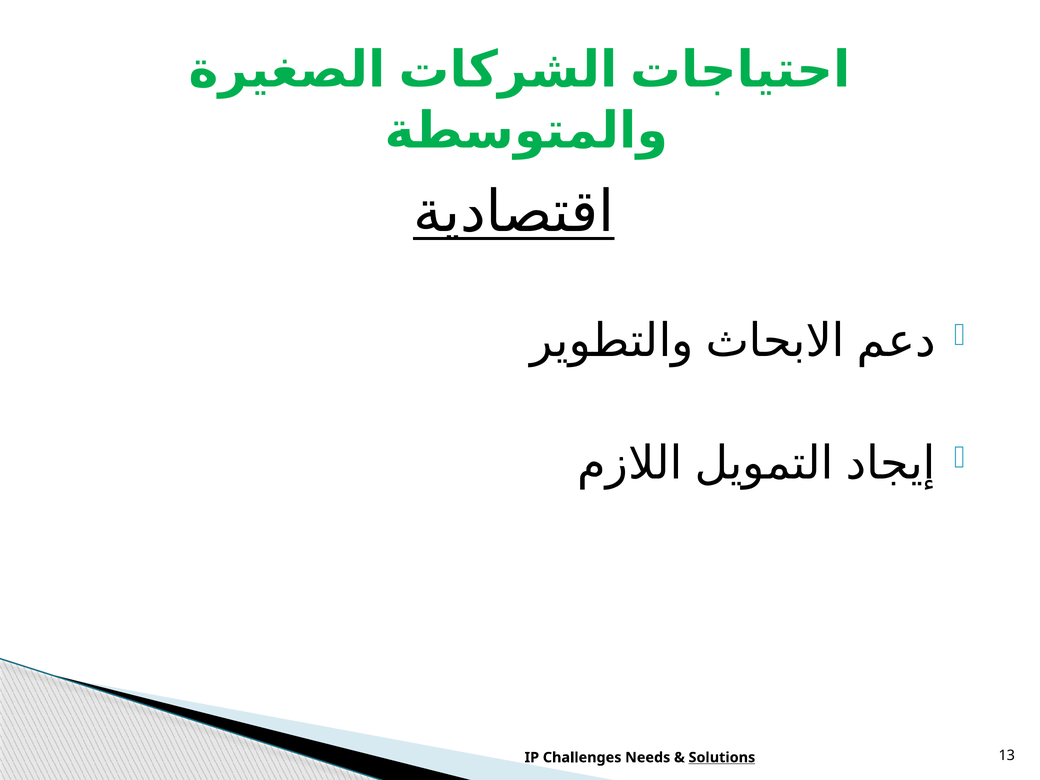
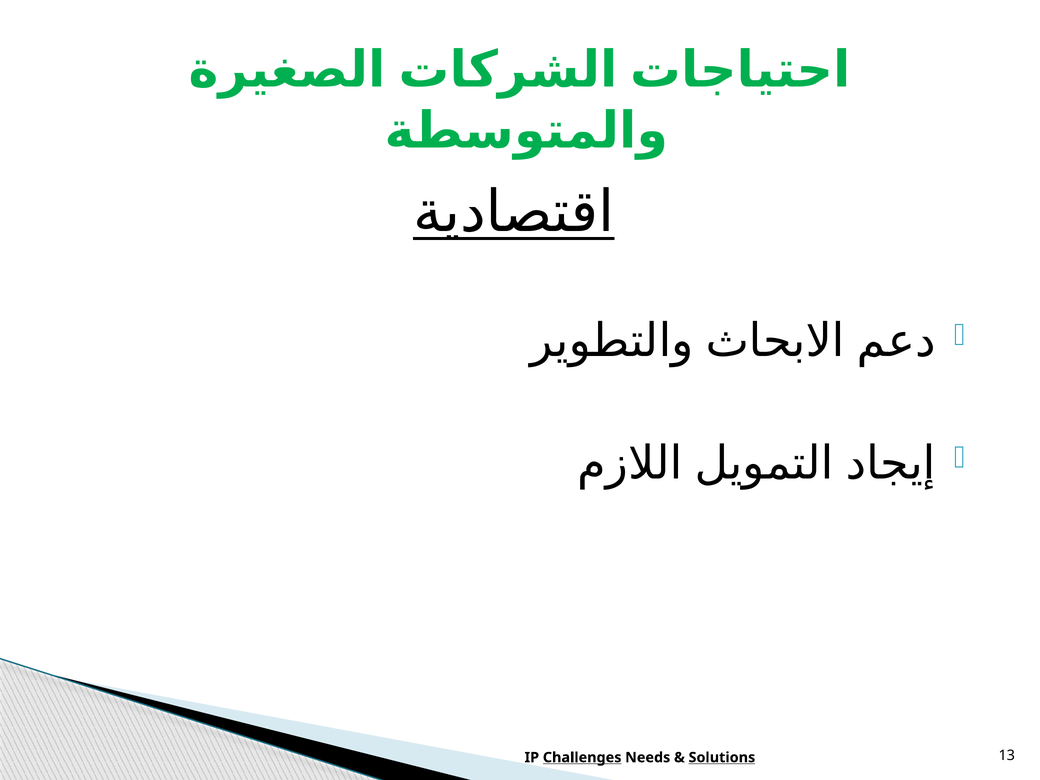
Challenges underline: none -> present (582, 758)
